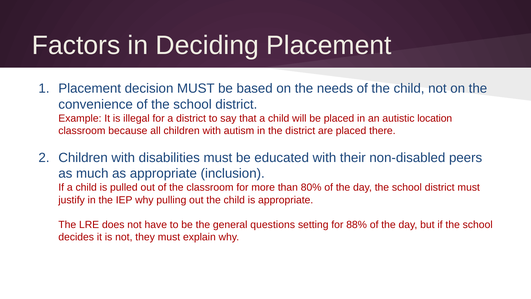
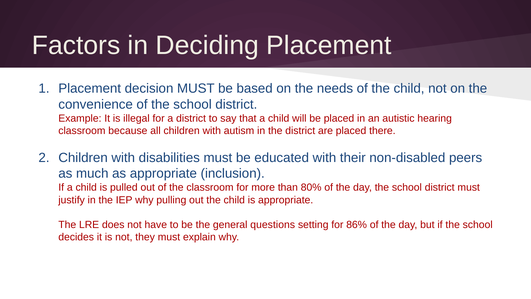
location: location -> hearing (435, 118)
88%: 88% -> 86% (357, 225)
